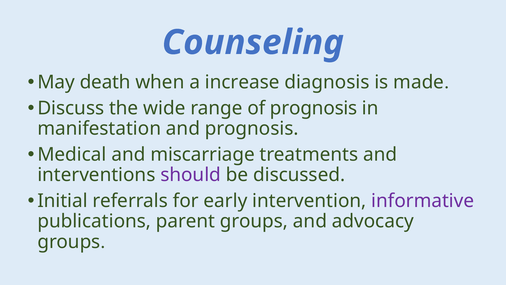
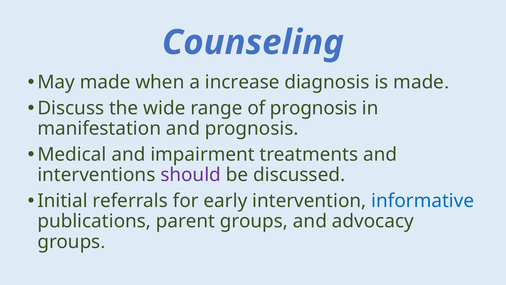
May death: death -> made (105, 82)
miscarriage: miscarriage -> impairment (203, 154)
informative colour: purple -> blue (423, 201)
